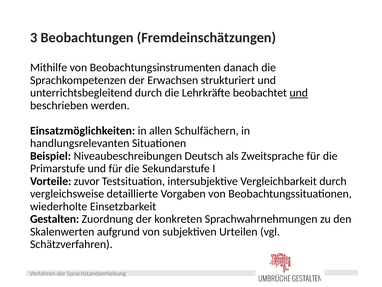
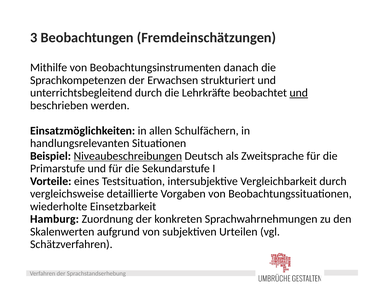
Niveaubeschreibungen underline: none -> present (128, 156)
zuvor: zuvor -> eines (87, 181)
Gestalten: Gestalten -> Hamburg (55, 219)
